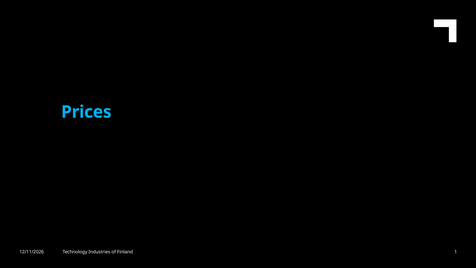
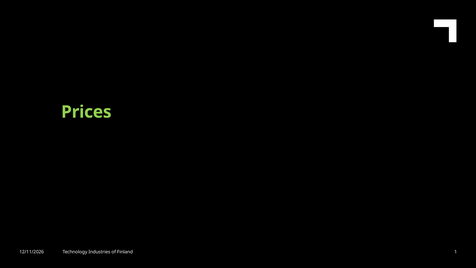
Prices colour: light blue -> light green (86, 112)
